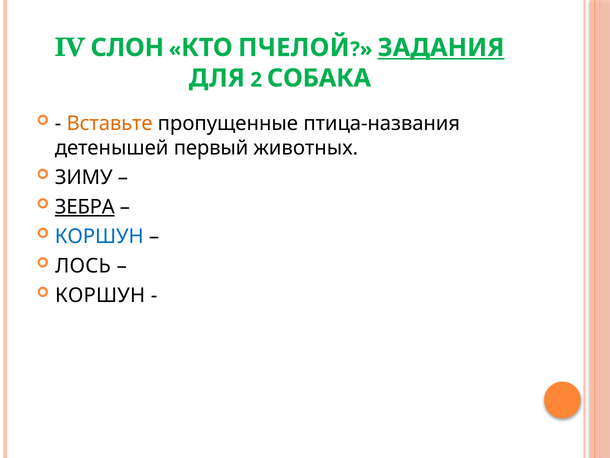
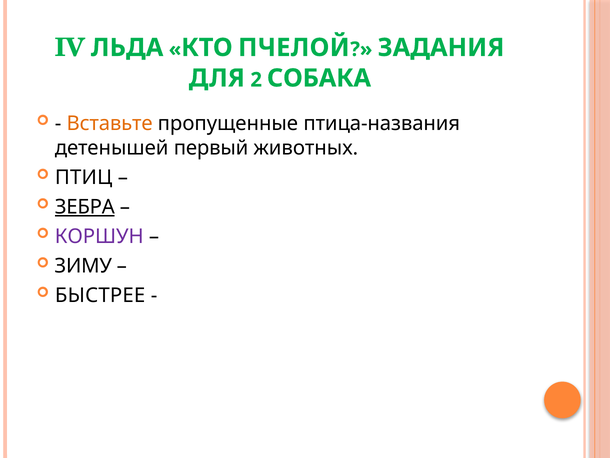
СЛОН: СЛОН -> ЛЬДА (127, 48)
ЗАДАНИЯ underline: present -> none (441, 48)
ЗИМУ: ЗИМУ -> ПТИЦ (84, 177)
КОРШУН colour: blue -> purple (99, 236)
ЛОСЬ: ЛОСЬ -> ЗИМУ (83, 266)
КОРШУН: КОРШУН -> БЫСТРЕЕ (100, 295)
